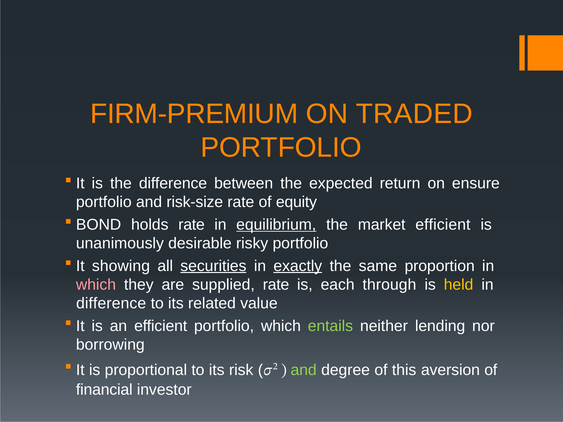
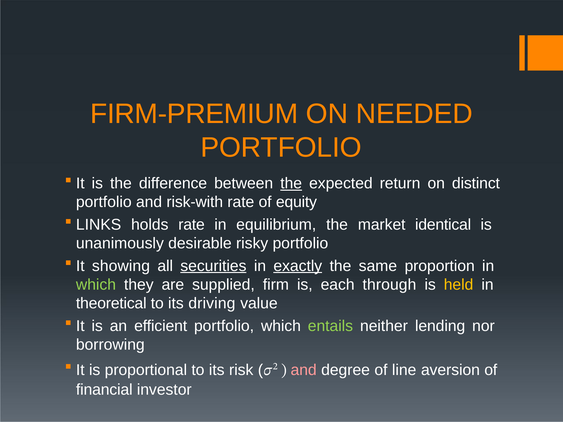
TRADED: TRADED -> NEEDED (414, 114)
the underline: none -> present (291, 183)
ensure: ensure -> distinct (476, 183)
risk-size: risk-size -> risk-with (195, 202)
BOND: BOND -> LINKS (99, 225)
equilibrium underline: present -> none (276, 225)
market efficient: efficient -> identical (443, 225)
which colour: pink -> light green (96, 285)
supplied rate: rate -> firm (276, 285)
difference: difference -> theoretical (111, 304)
related: related -> driving (212, 304)
and colour: light green -> pink (304, 370)
this: this -> line (404, 370)
